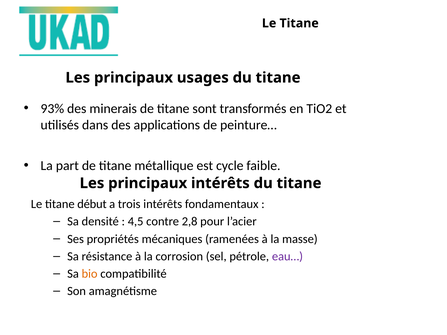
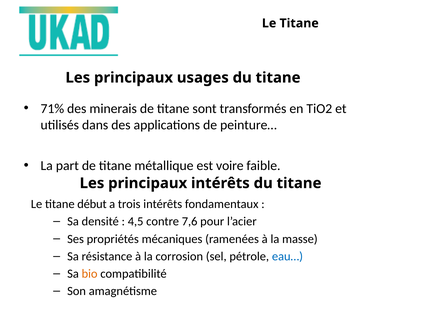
93%: 93% -> 71% (52, 109)
cycle: cycle -> voire (230, 166)
2,8: 2,8 -> 7,6 (190, 222)
eau… colour: purple -> blue (287, 256)
